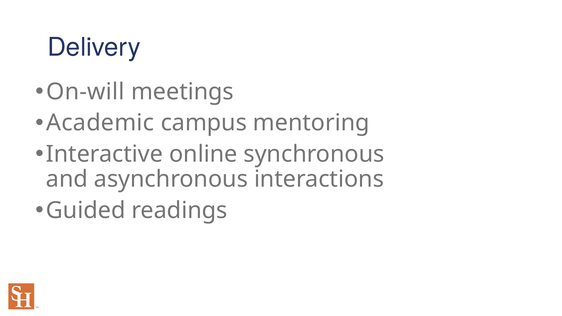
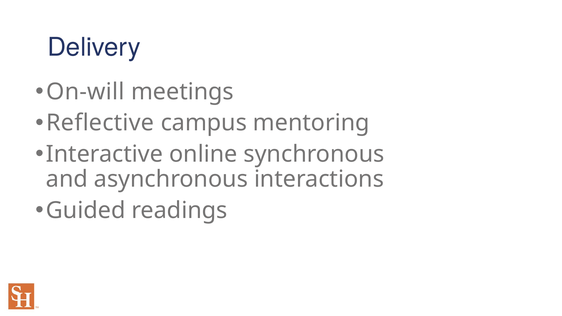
Academic: Academic -> Reflective (100, 123)
